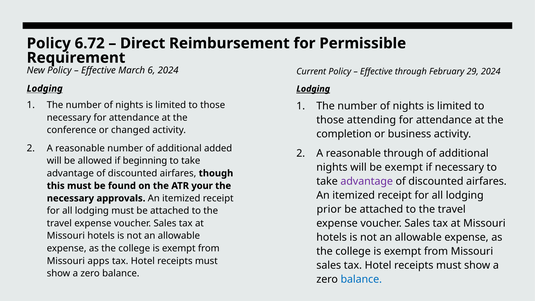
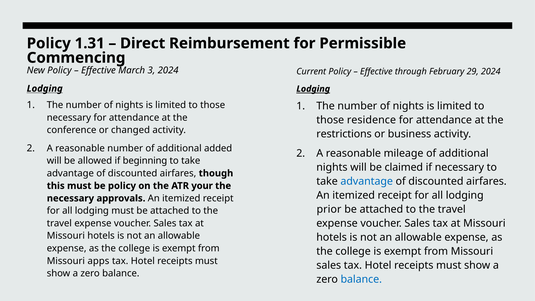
6.72: 6.72 -> 1.31 (90, 43)
Requirement: Requirement -> Commencing (76, 58)
6: 6 -> 3 (151, 70)
attending: attending -> residence (371, 120)
completion: completion -> restrictions (344, 134)
reasonable through: through -> mileage (404, 153)
be exempt: exempt -> claimed (404, 167)
advantage colour: purple -> blue (367, 181)
be found: found -> policy (122, 186)
